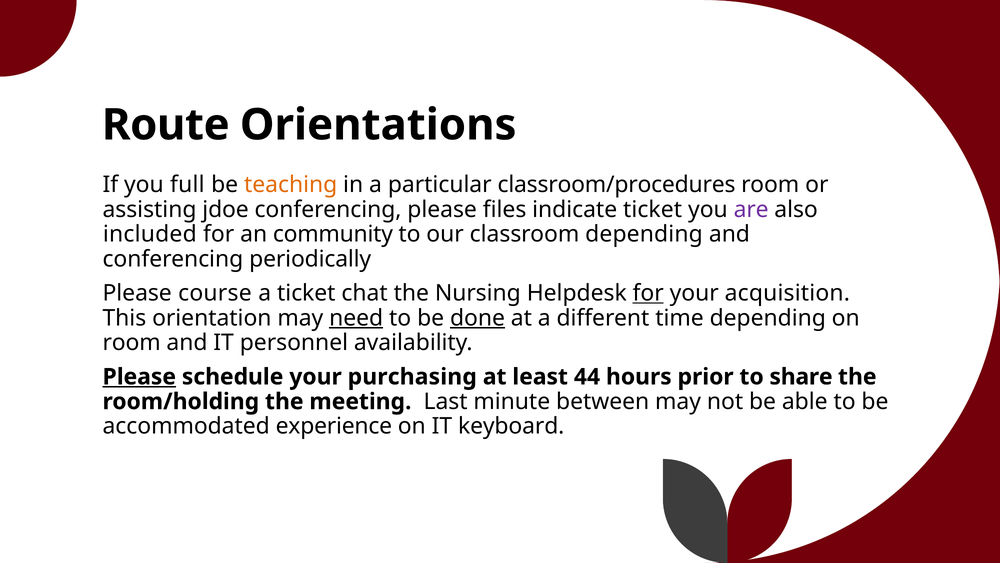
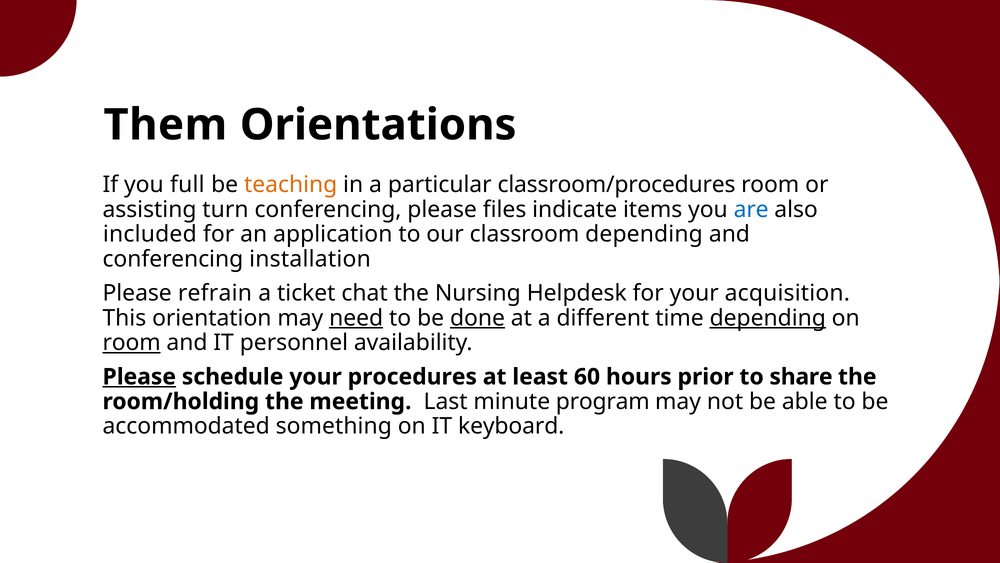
Route: Route -> Them (165, 125)
jdoe: jdoe -> turn (225, 209)
indicate ticket: ticket -> items (653, 209)
are colour: purple -> blue (751, 209)
community: community -> application (333, 234)
periodically: periodically -> installation (310, 259)
course: course -> refrain (215, 293)
for underline: present -> none (648, 293)
depending underline: none -> present (768, 318)
room underline: none -> present (132, 342)
purchasing: purchasing -> procedures (412, 376)
44: 44 -> 60 (587, 376)
between: between -> program (603, 401)
experience: experience -> something (334, 426)
